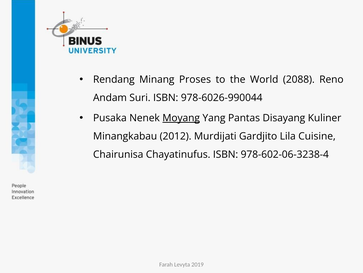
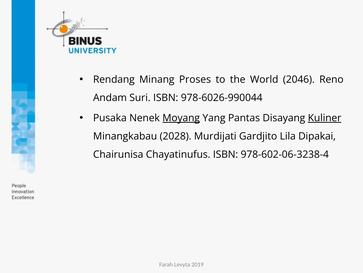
2088: 2088 -> 2046 (299, 79)
Kuliner underline: none -> present (325, 118)
2012: 2012 -> 2028 (176, 136)
Cuisine: Cuisine -> Dipakai (317, 136)
